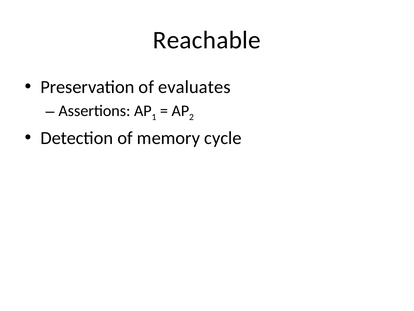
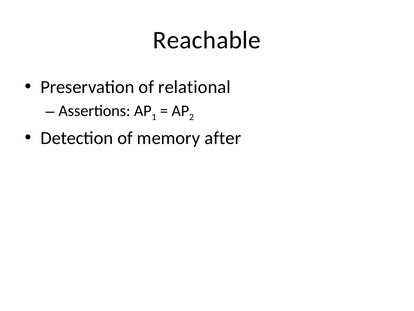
evaluates: evaluates -> relational (194, 87)
cycle: cycle -> after (223, 138)
